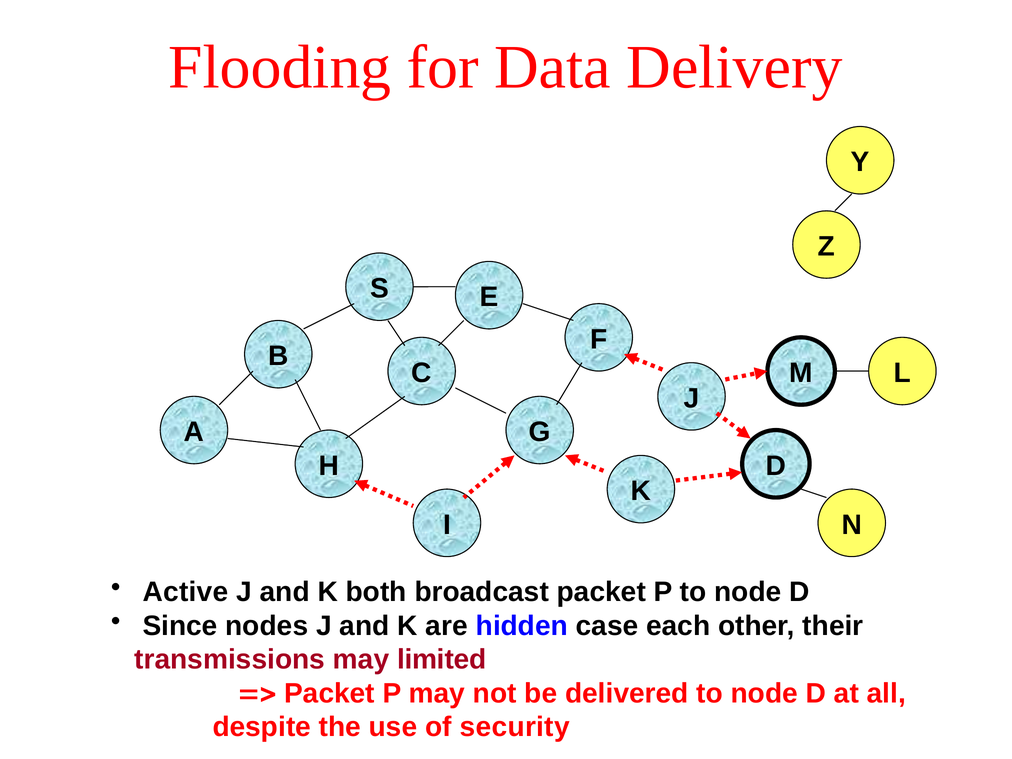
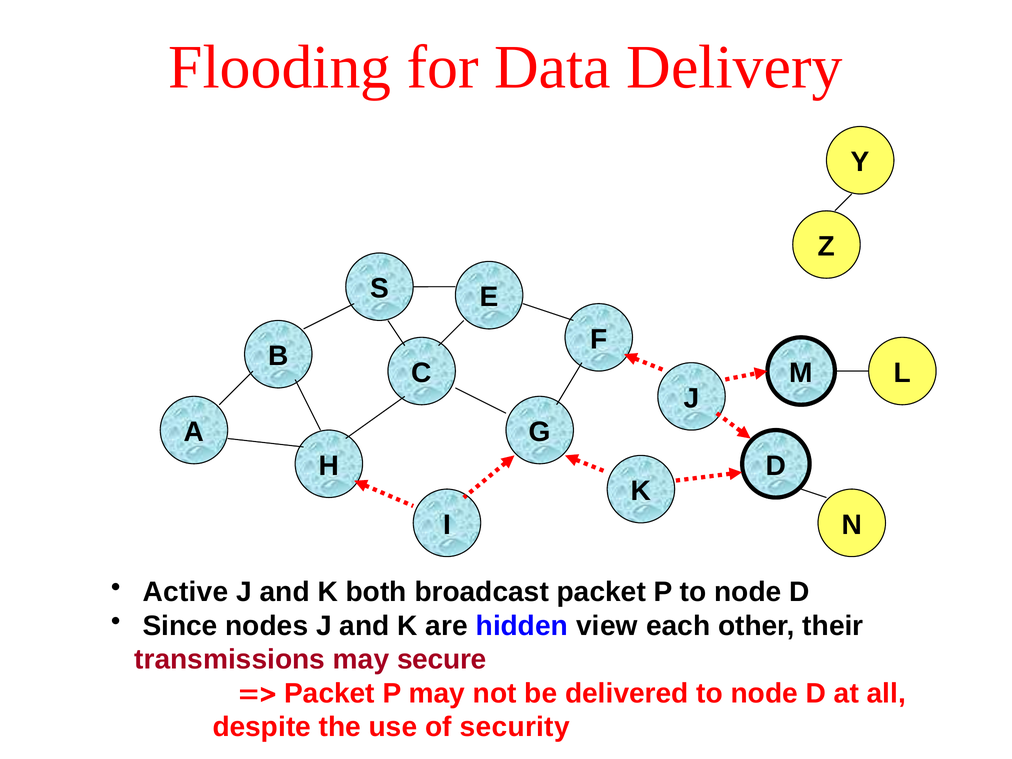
case: case -> view (607, 626)
limited: limited -> secure (442, 660)
